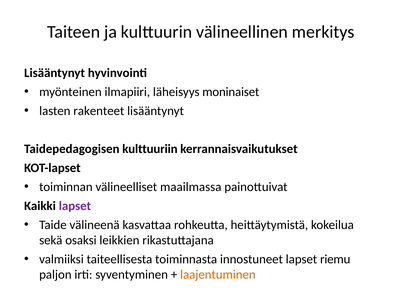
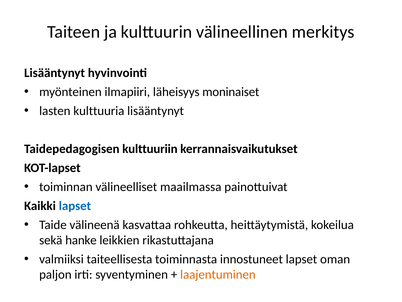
rakenteet: rakenteet -> kulttuuria (99, 111)
lapset colour: purple -> blue (75, 206)
osaksi: osaksi -> hanke (81, 240)
riemu: riemu -> oman (335, 259)
